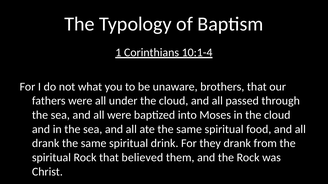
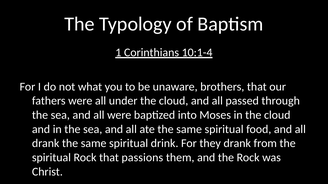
believed: believed -> passions (142, 158)
